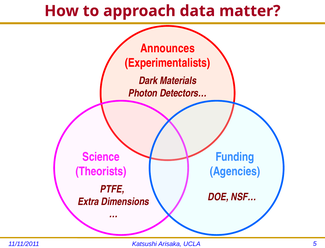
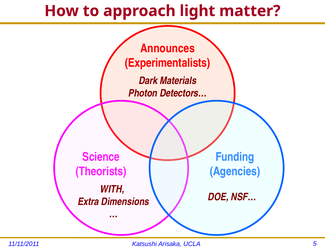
data: data -> light (197, 11)
PTFE: PTFE -> WITH (112, 189)
